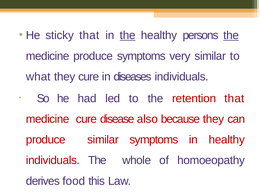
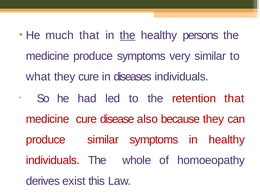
sticky: sticky -> much (60, 35)
the underline: present -> none (231, 35)
food: food -> exist (74, 181)
